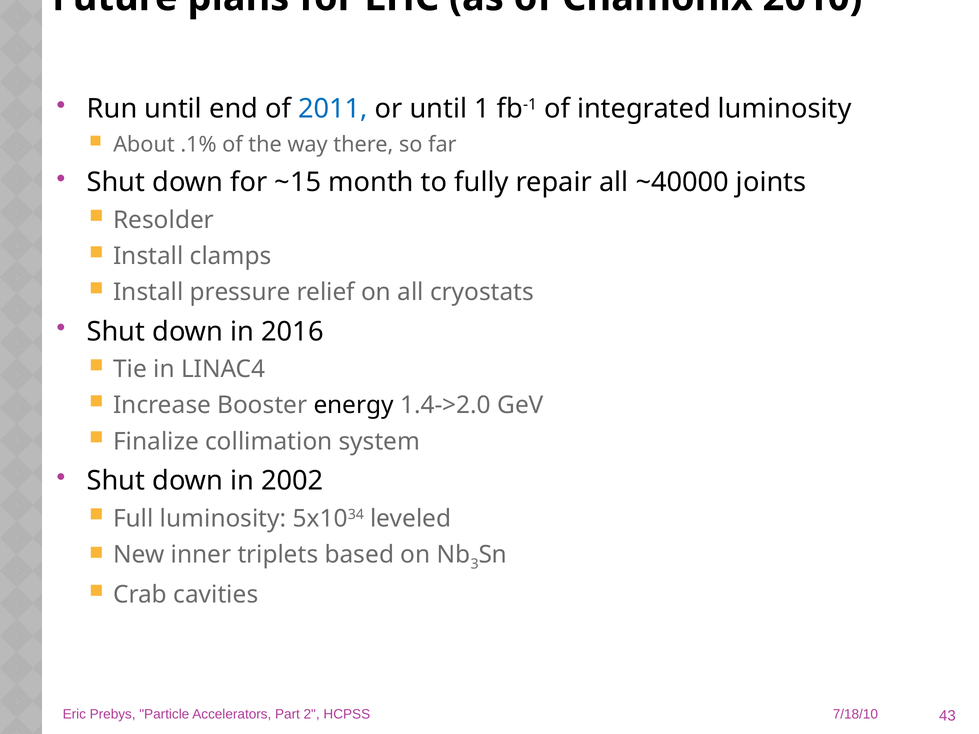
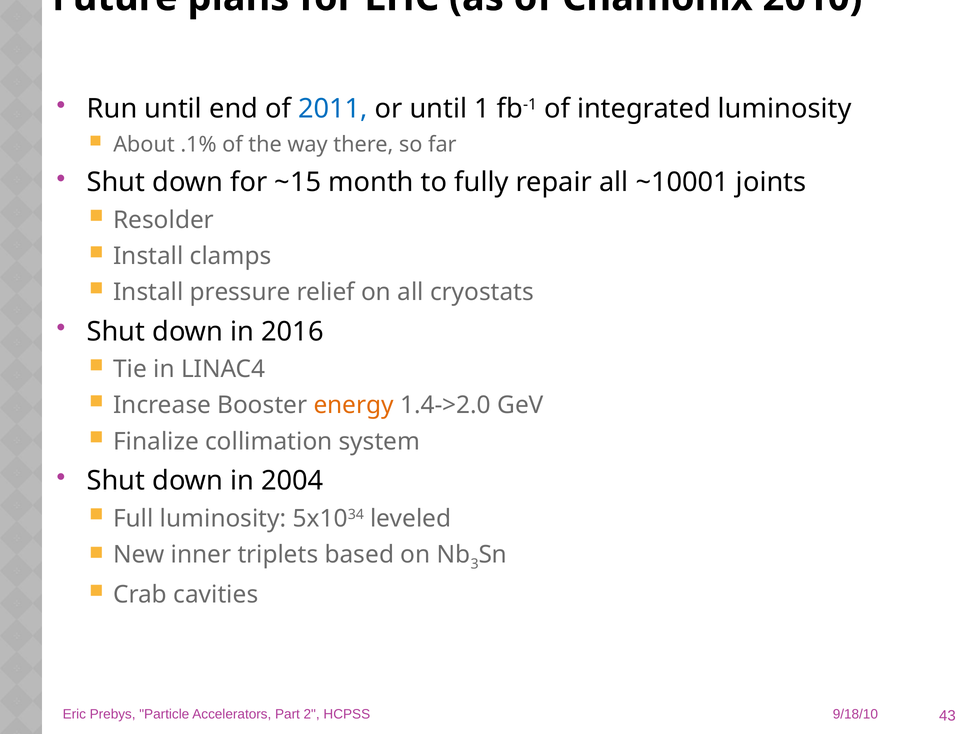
~40000: ~40000 -> ~10001 (682, 183)
energy colour: black -> orange (354, 406)
2002: 2002 -> 2004 (292, 481)
7/18/10: 7/18/10 -> 9/18/10 (855, 715)
